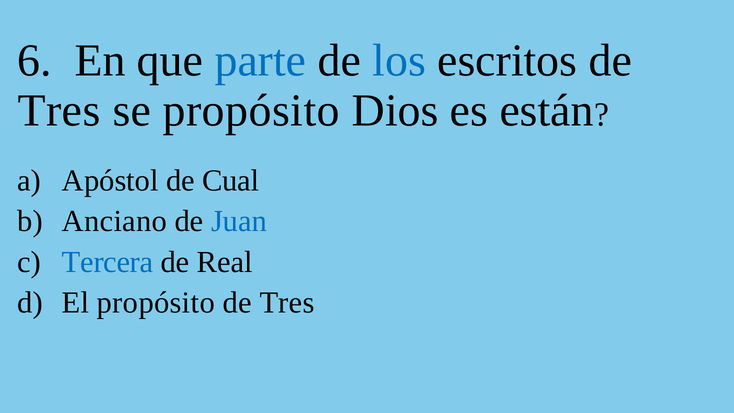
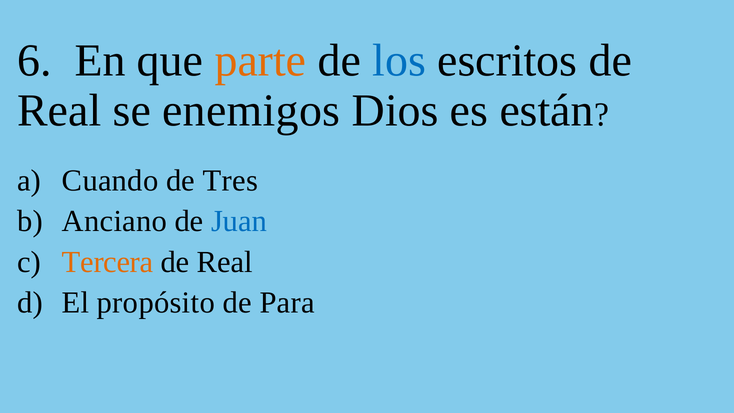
parte colour: blue -> orange (260, 61)
Tres: Tres -> Real (59, 110)
se propósito: propósito -> enemigos (251, 110)
Apóstol: Apóstol -> Cuando (110, 181)
Cual: Cual -> Tres (230, 181)
Tercera colour: blue -> orange (108, 262)
Tres: Tres -> Para (287, 303)
